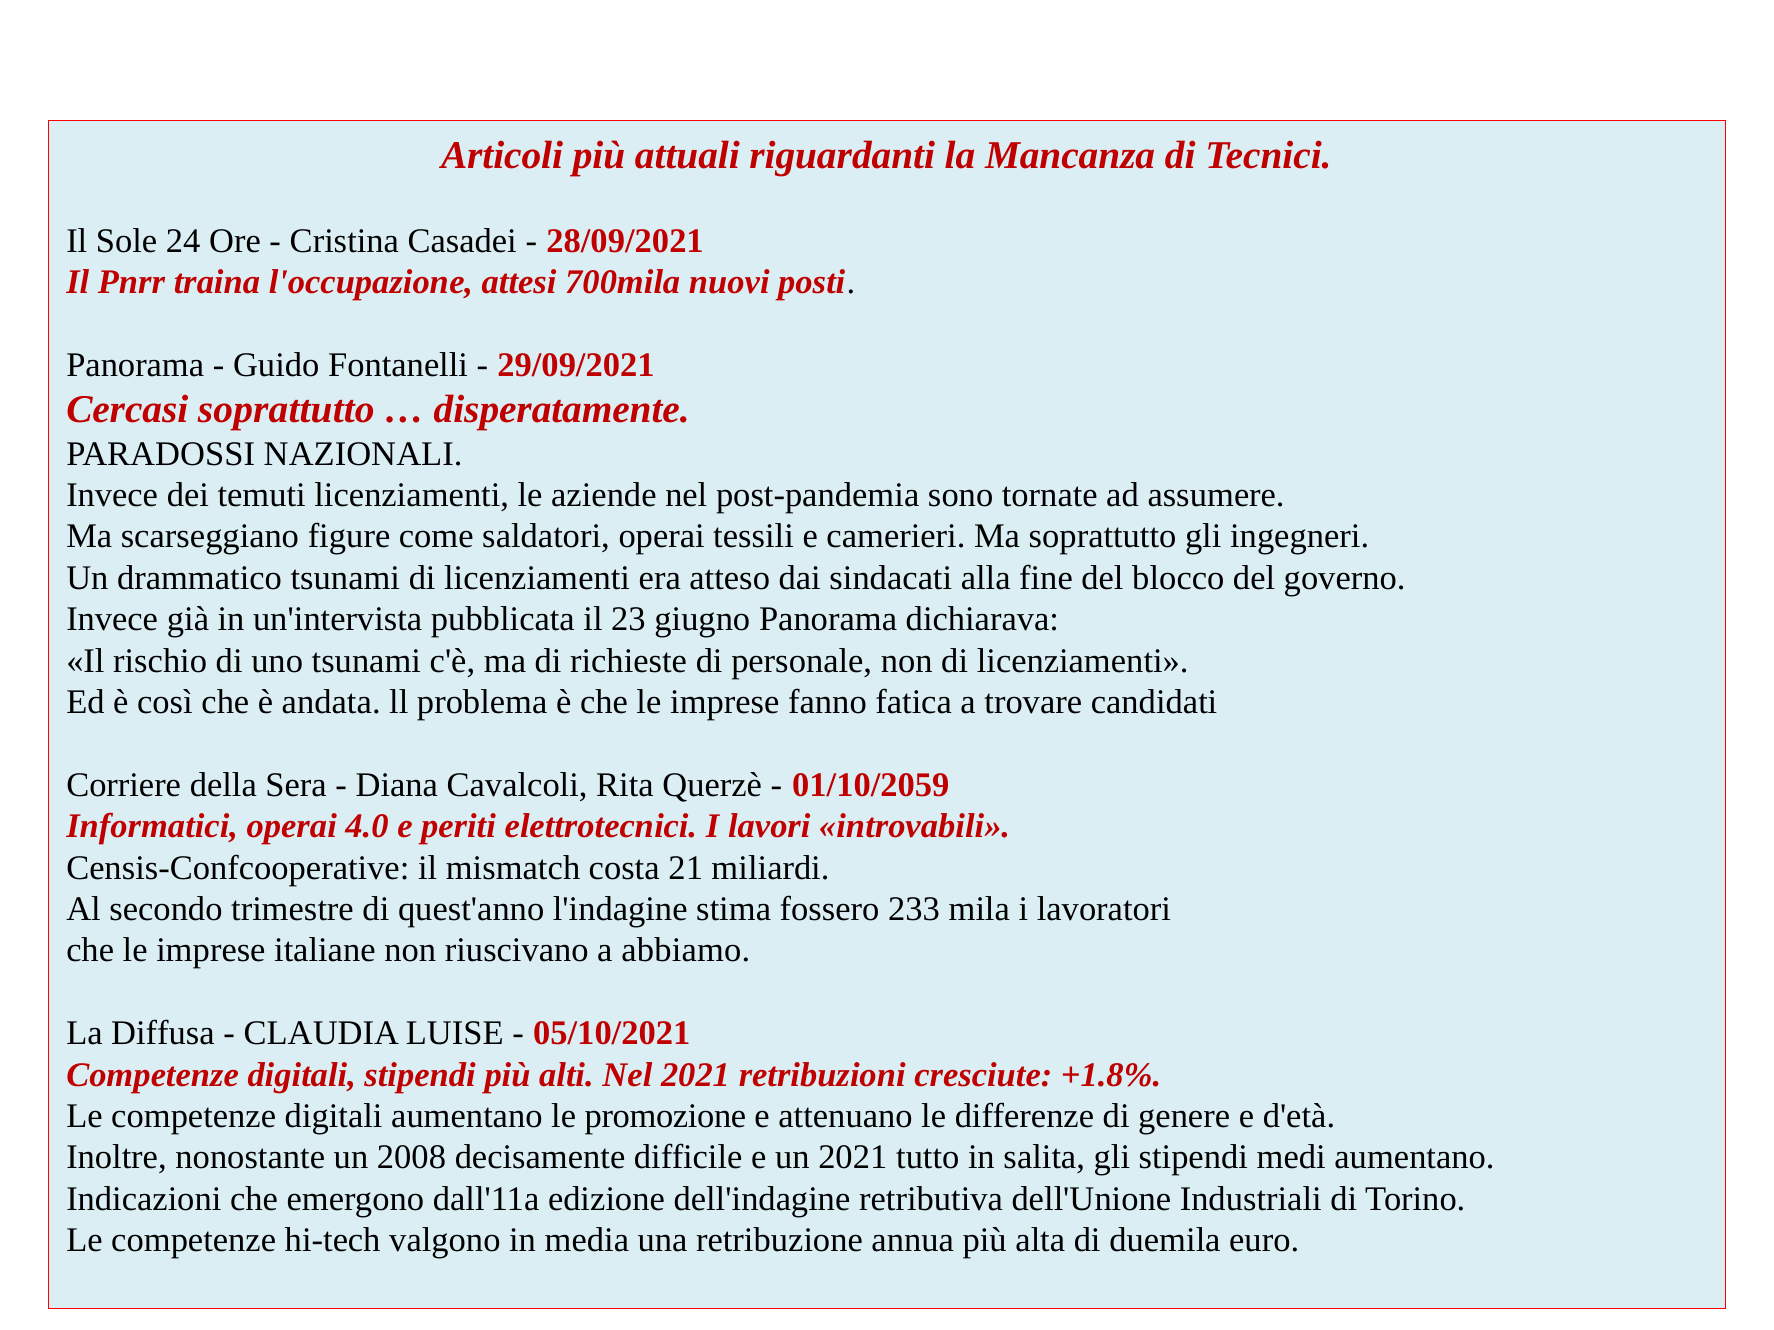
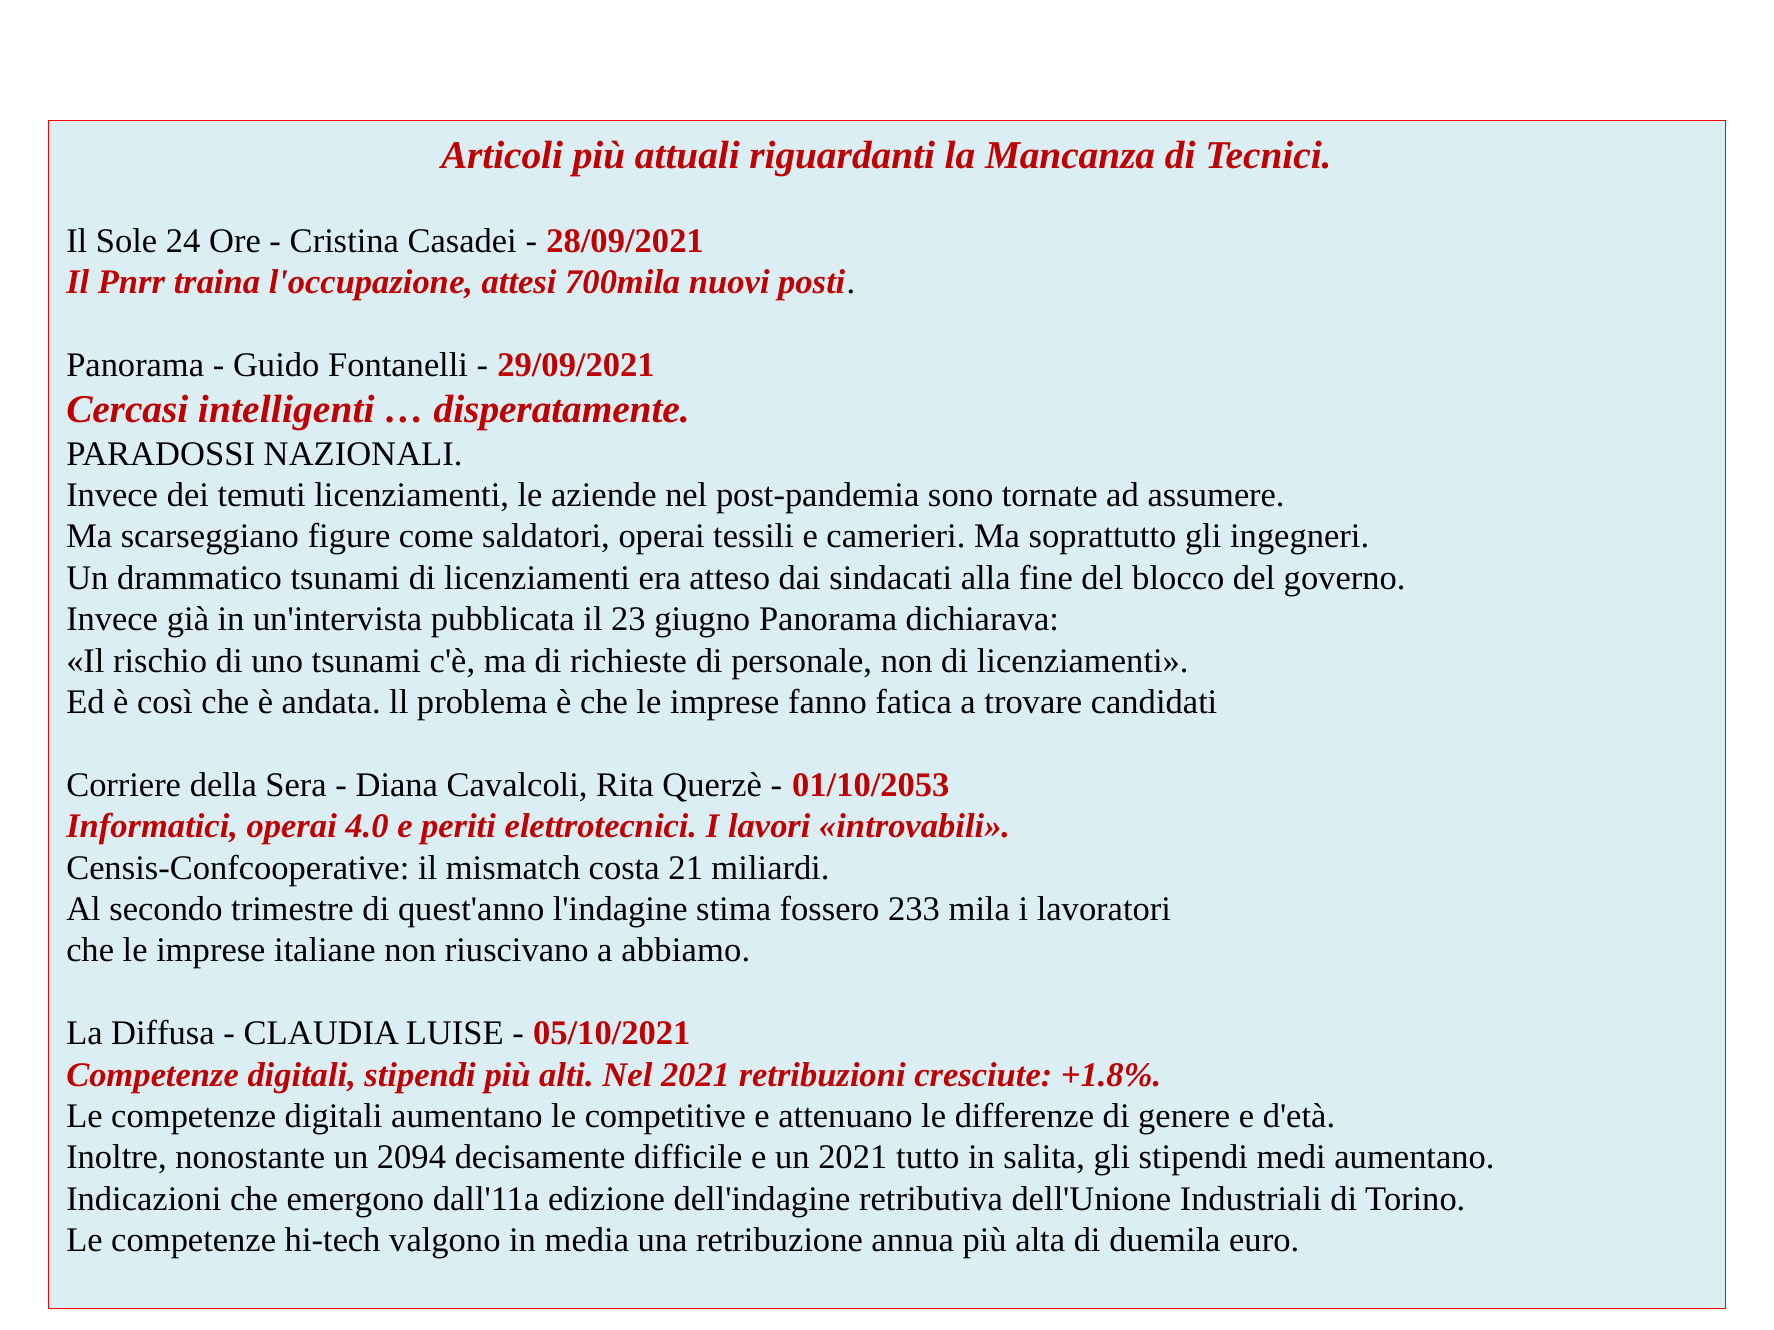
Cercasi soprattutto: soprattutto -> intelligenti (286, 410)
01/10/2059: 01/10/2059 -> 01/10/2053 (871, 785)
promozione: promozione -> competitive (665, 1117)
2008: 2008 -> 2094 (411, 1158)
